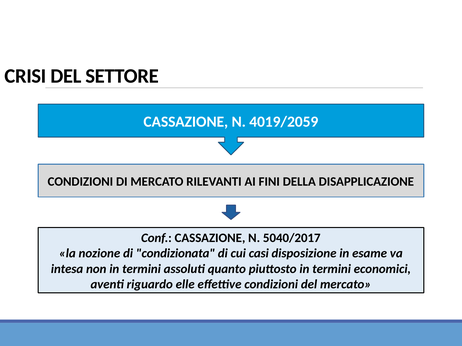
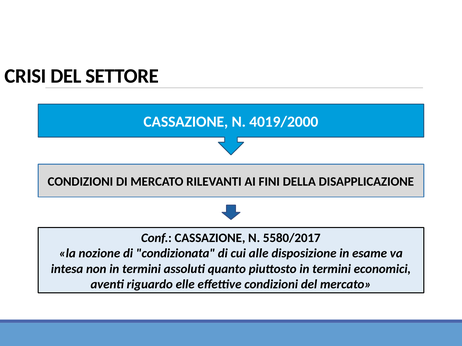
4019/2059: 4019/2059 -> 4019/2000 (284, 122)
5040/2017: 5040/2017 -> 5580/2017 (292, 238)
casi: casi -> alle (259, 254)
